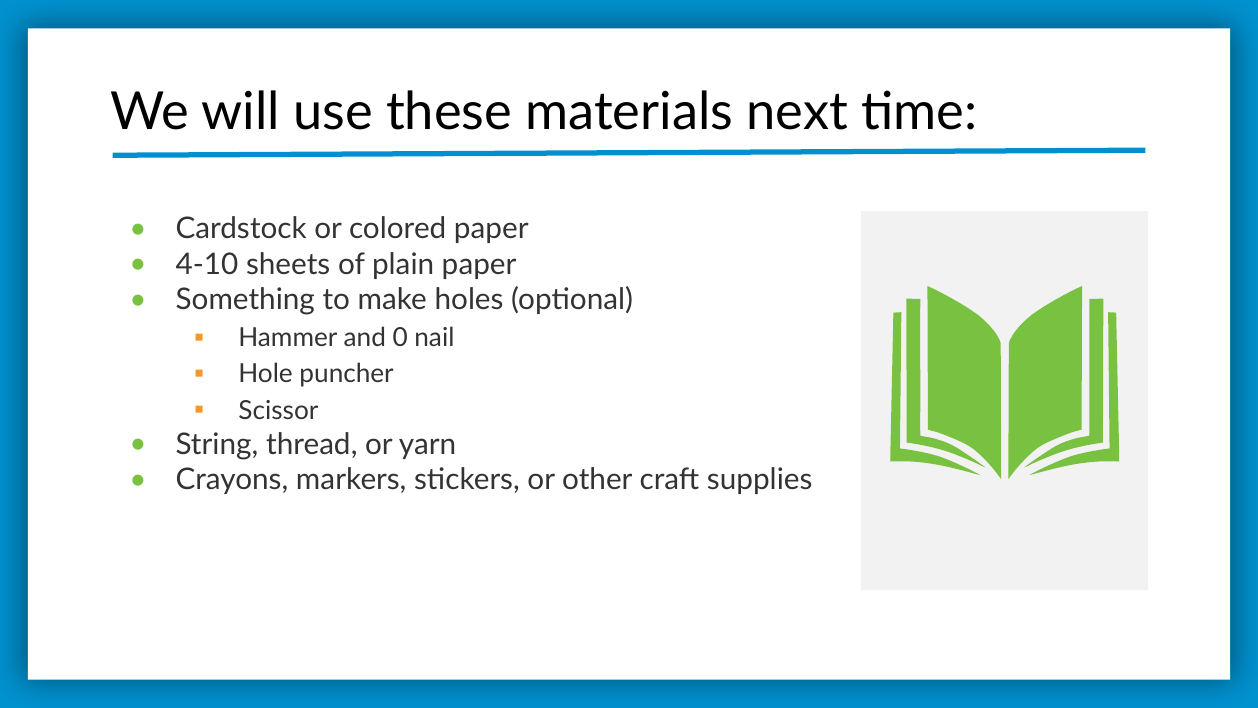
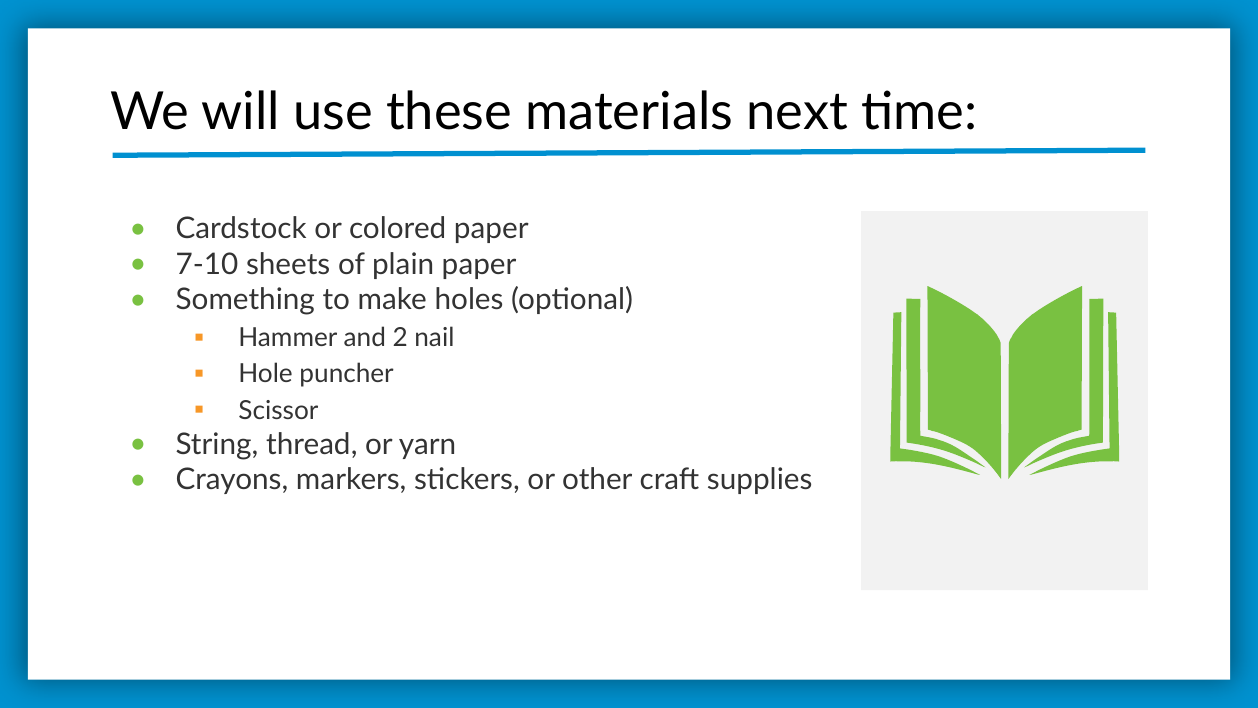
4-10: 4-10 -> 7-10 (207, 264)
0: 0 -> 2 (400, 338)
